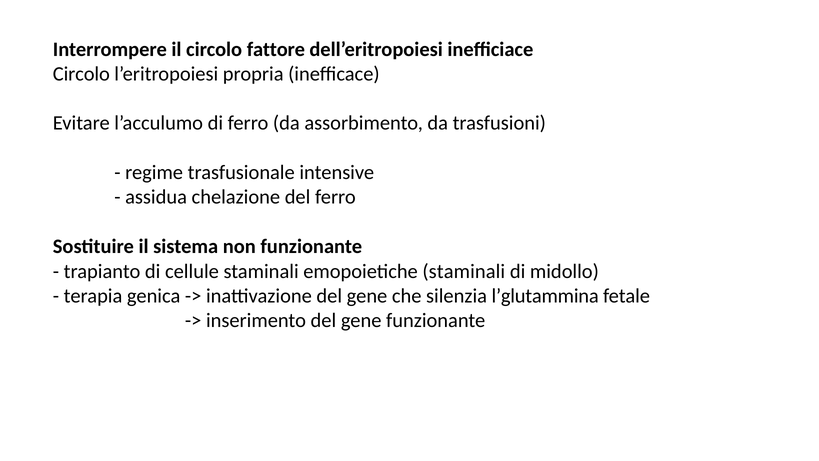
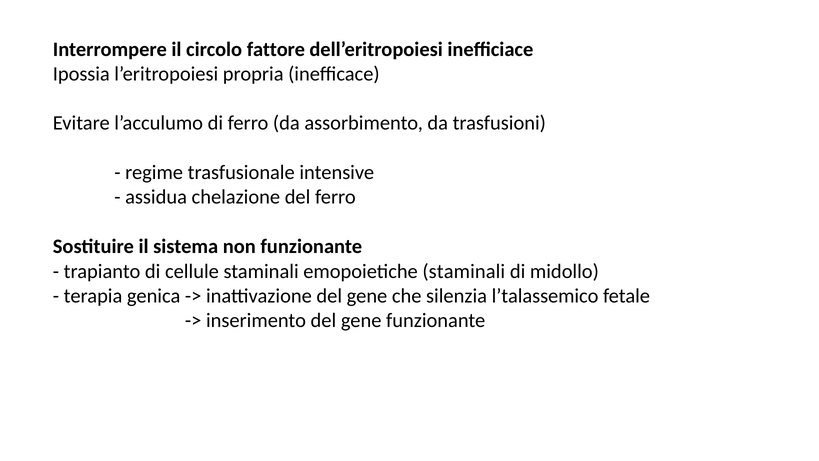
Circolo: Circolo -> Ipossia (81, 74)
l’glutammina: l’glutammina -> l’talassemico (545, 296)
